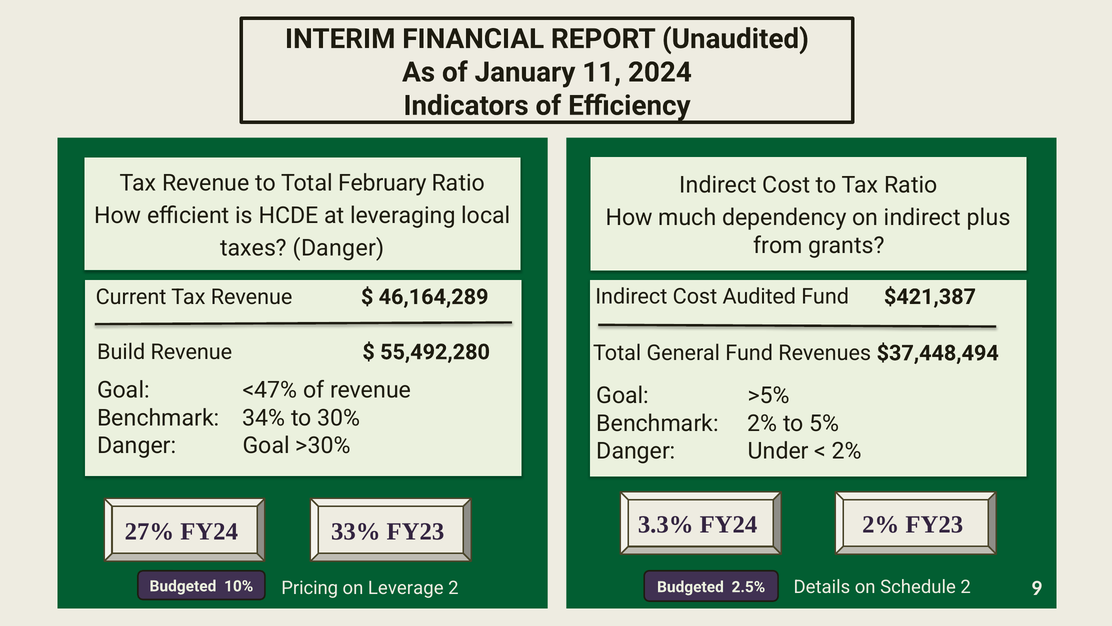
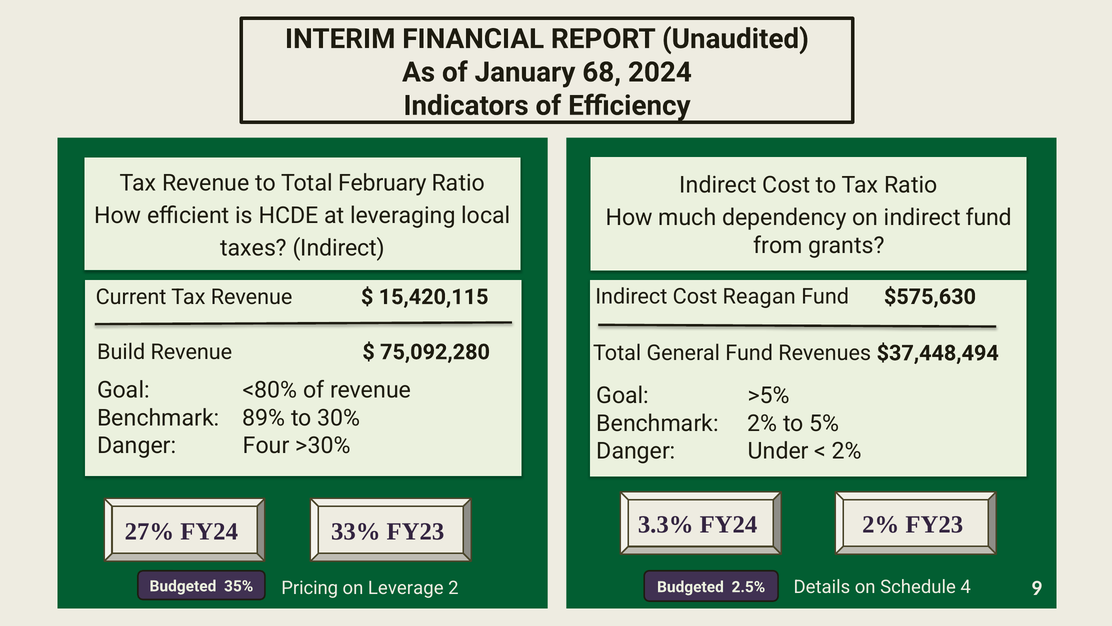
11: 11 -> 68 (602, 72)
indirect plus: plus -> fund (989, 218)
taxes Danger: Danger -> Indirect (339, 248)
Audited: Audited -> Reagan (759, 297)
$421,387: $421,387 -> $575,630 (930, 297)
46,164,289: 46,164,289 -> 15,420,115 (434, 297)
55,492,280: 55,492,280 -> 75,092,280 (435, 352)
<47%: <47% -> <80% (270, 390)
34%: 34% -> 89% (264, 418)
Danger Goal: Goal -> Four (266, 445)
10%: 10% -> 35% (239, 586)
Schedule 2: 2 -> 4 (966, 587)
